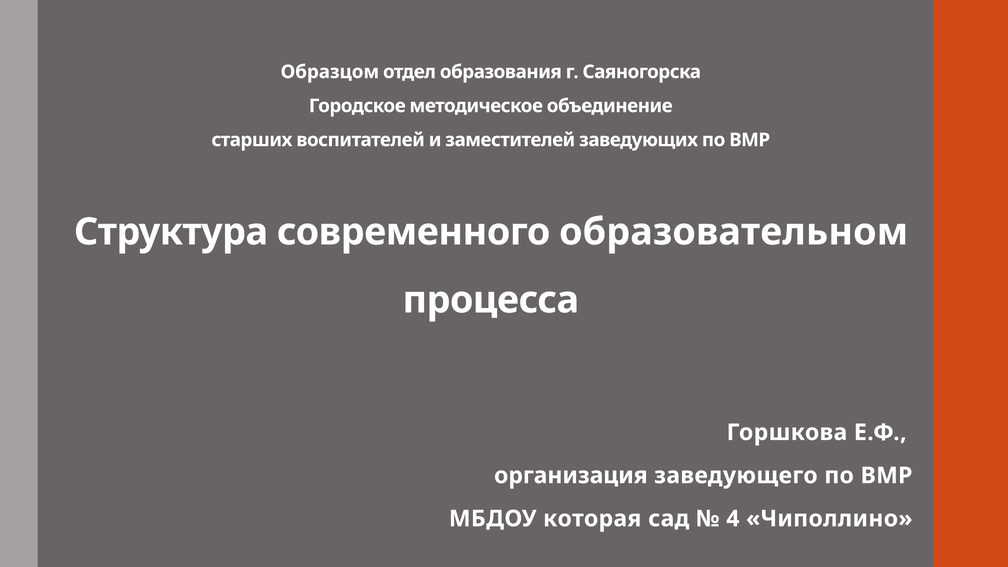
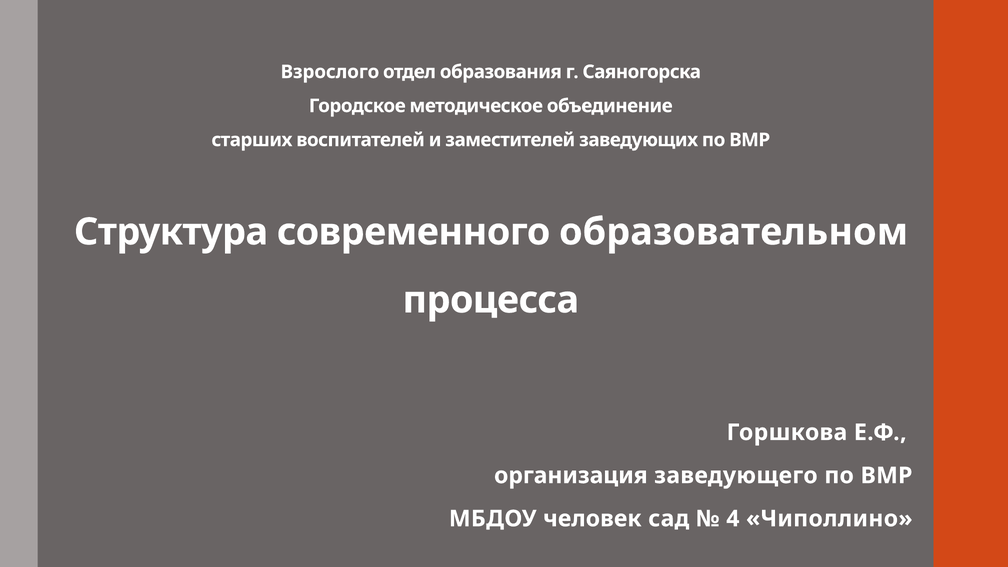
Образцом: Образцом -> Взрослого (330, 72)
которая: которая -> человек (592, 519)
